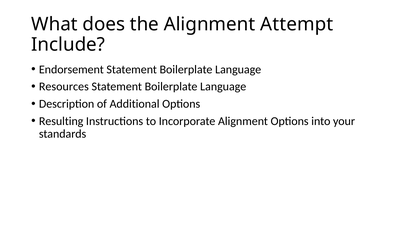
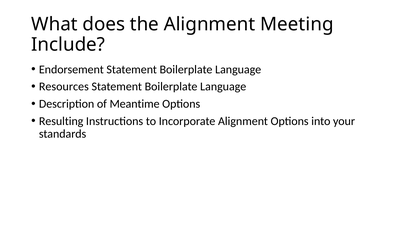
Attempt: Attempt -> Meeting (297, 24)
Additional: Additional -> Meantime (135, 104)
